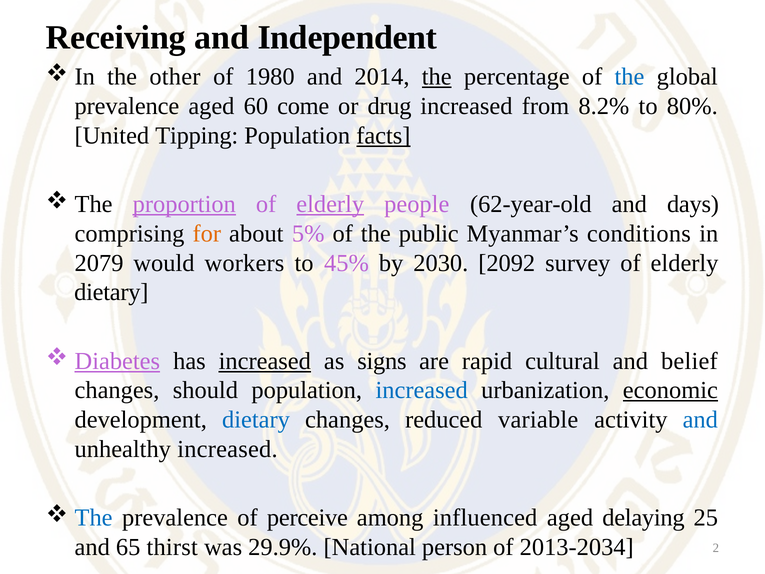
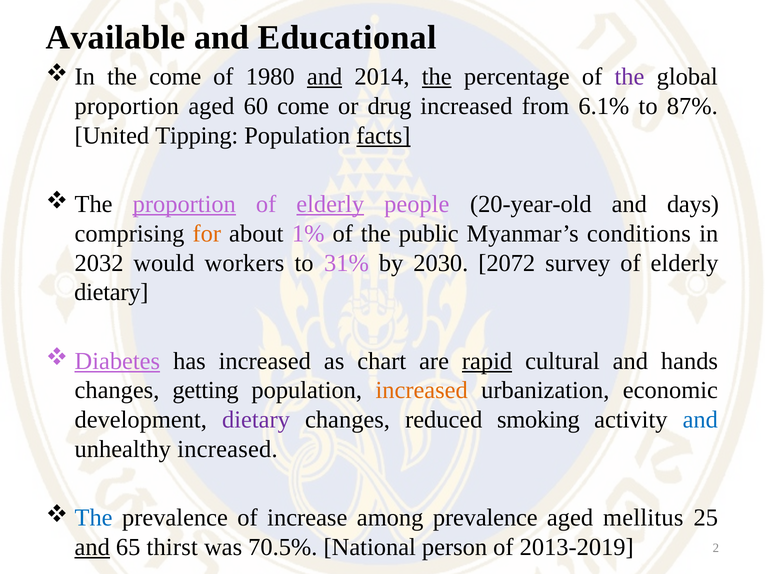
Receiving: Receiving -> Available (116, 37)
Independent: Independent -> Educational (347, 37)
the other: other -> come (175, 77)
and underline: none -> present (325, 77)
the colour: blue -> purple (629, 77)
prevalence: prevalence -> proportion (127, 106)
8.2%: 8.2% -> 6.1% (604, 106)
80%: 80% -> 87% (692, 106)
62-year-old: 62-year-old -> 20-year-old (531, 204)
5%: 5% -> 1% (308, 234)
2079: 2079 -> 2032 (99, 263)
45%: 45% -> 31% (346, 263)
2092: 2092 -> 2072 (507, 263)
increased underline: present -> none (265, 361)
signs: signs -> chart (382, 361)
rapid underline: none -> present (487, 361)
belief: belief -> hands (689, 361)
should: should -> getting (206, 390)
increased colour: blue -> orange (422, 390)
economic underline: present -> none (670, 390)
dietary colour: blue -> purple (256, 420)
variable: variable -> smoking (538, 420)
perceive: perceive -> increase (307, 518)
among influenced: influenced -> prevalence (485, 518)
delaying: delaying -> mellitus (643, 518)
and underline: none -> present (92, 547)
29.9%: 29.9% -> 70.5% (283, 547)
2013-2034: 2013-2034 -> 2013-2019 (577, 547)
